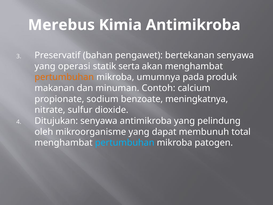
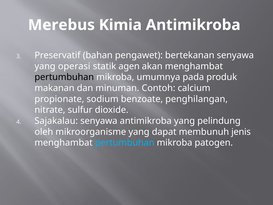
serta: serta -> agen (129, 66)
pertumbuhan colour: orange -> black (64, 77)
meningkatnya: meningkatnya -> penghilangan (197, 99)
Ditujukan: Ditujukan -> Sajakalau (56, 121)
total: total -> jenis (241, 132)
